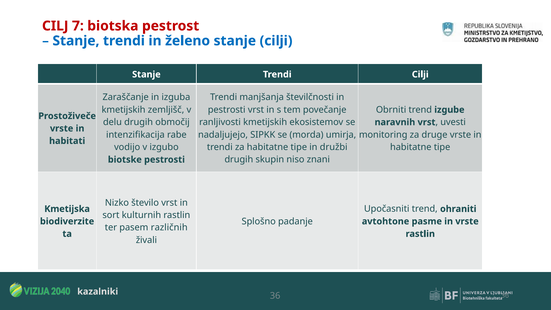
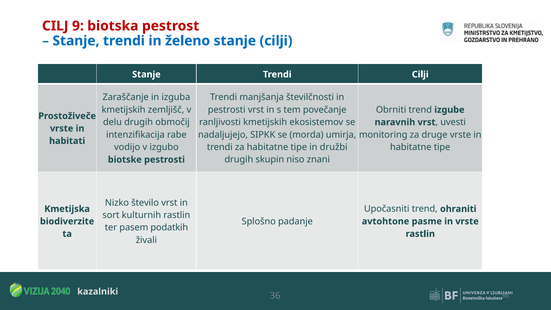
7: 7 -> 9 (78, 26)
različnih: različnih -> podatkih (169, 228)
